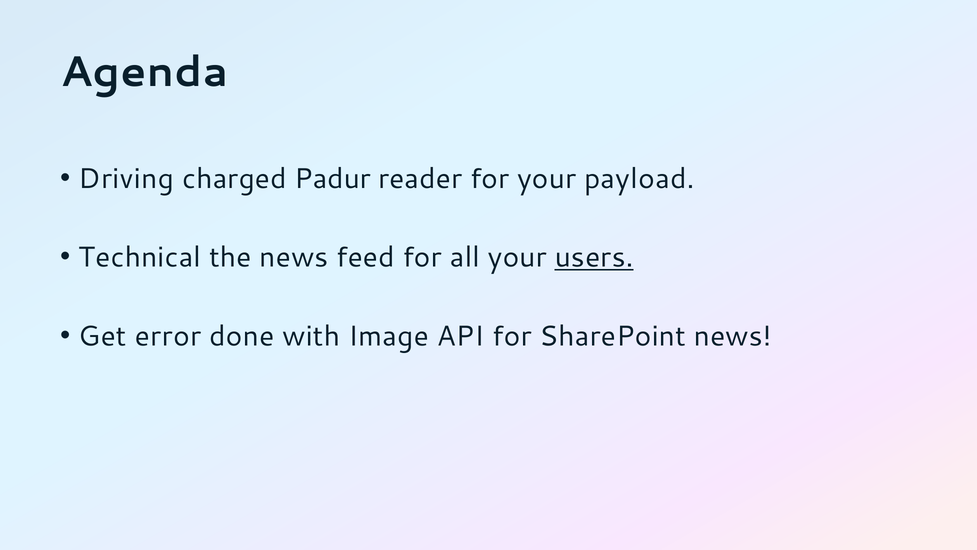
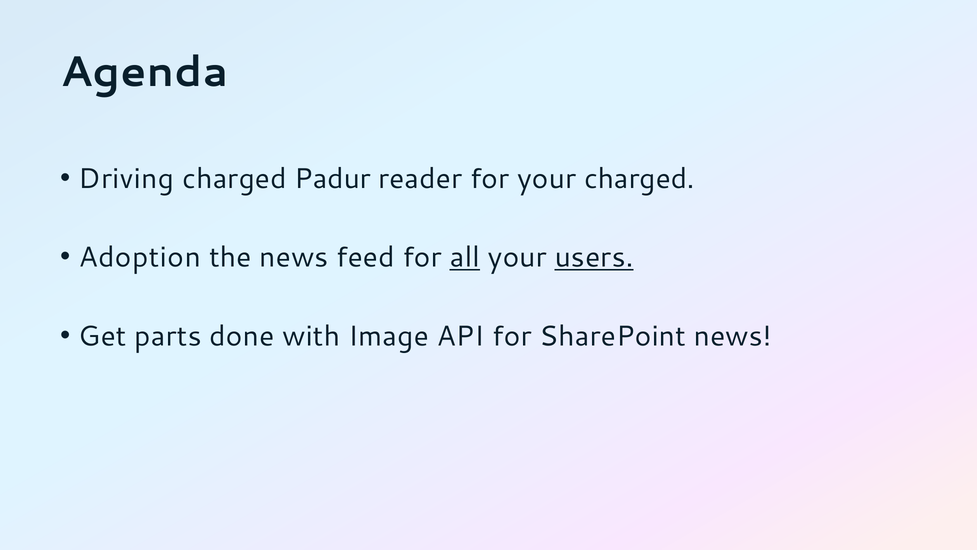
your payload: payload -> charged (639, 179)
Technical: Technical -> Adoption (140, 257)
all underline: none -> present (465, 257)
error: error -> parts (168, 336)
